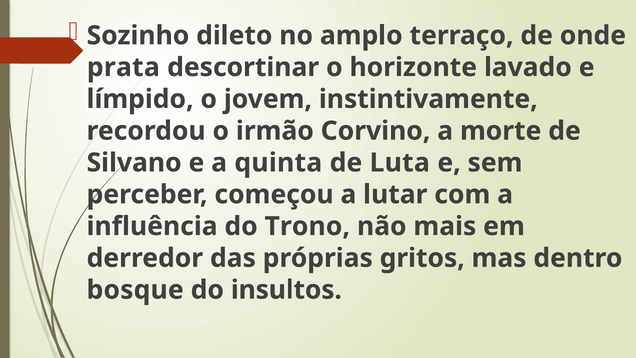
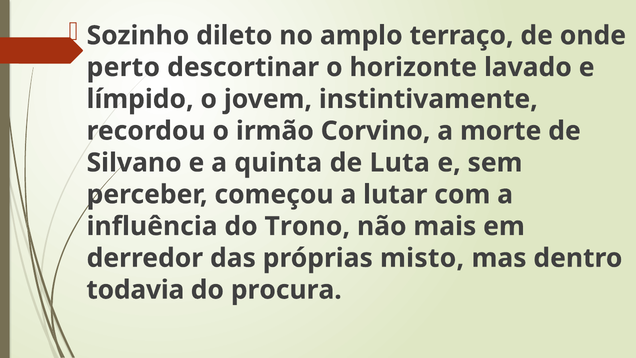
prata: prata -> perto (123, 67)
gritos: gritos -> misto (422, 258)
bosque: bosque -> todavia (135, 290)
insultos: insultos -> procura (286, 290)
